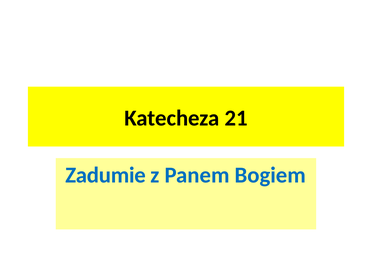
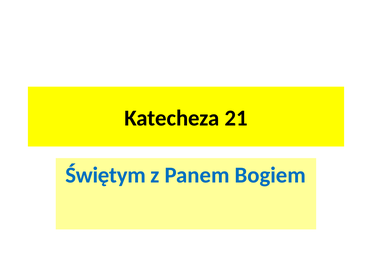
Zadumie: Zadumie -> Świętym (106, 175)
